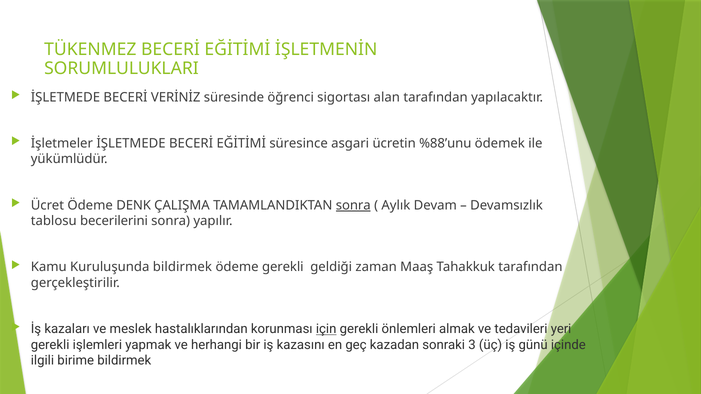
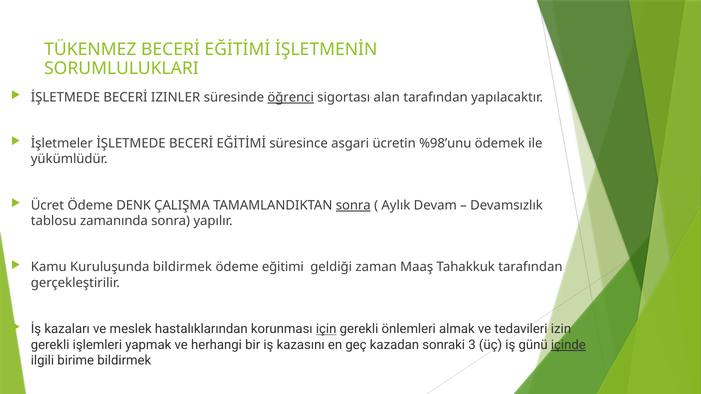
VERİNİZ: VERİNİZ -> IZINLER (176, 97)
öğrenci underline: none -> present (291, 97)
%88’unu: %88’unu -> %98’unu (445, 143)
becerilerini: becerilerini -> zamanında (114, 221)
ödeme gerekli: gerekli -> eğitimi (283, 267)
yeri: yeri -> izin (561, 329)
içinde underline: none -> present (568, 345)
